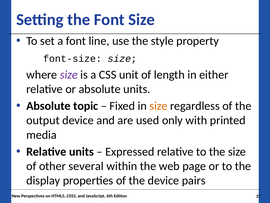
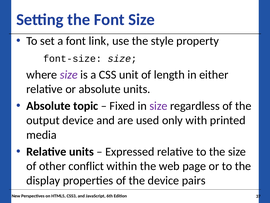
line: line -> link (99, 41)
size colour: orange -> purple (158, 106)
several: several -> conflict (86, 166)
